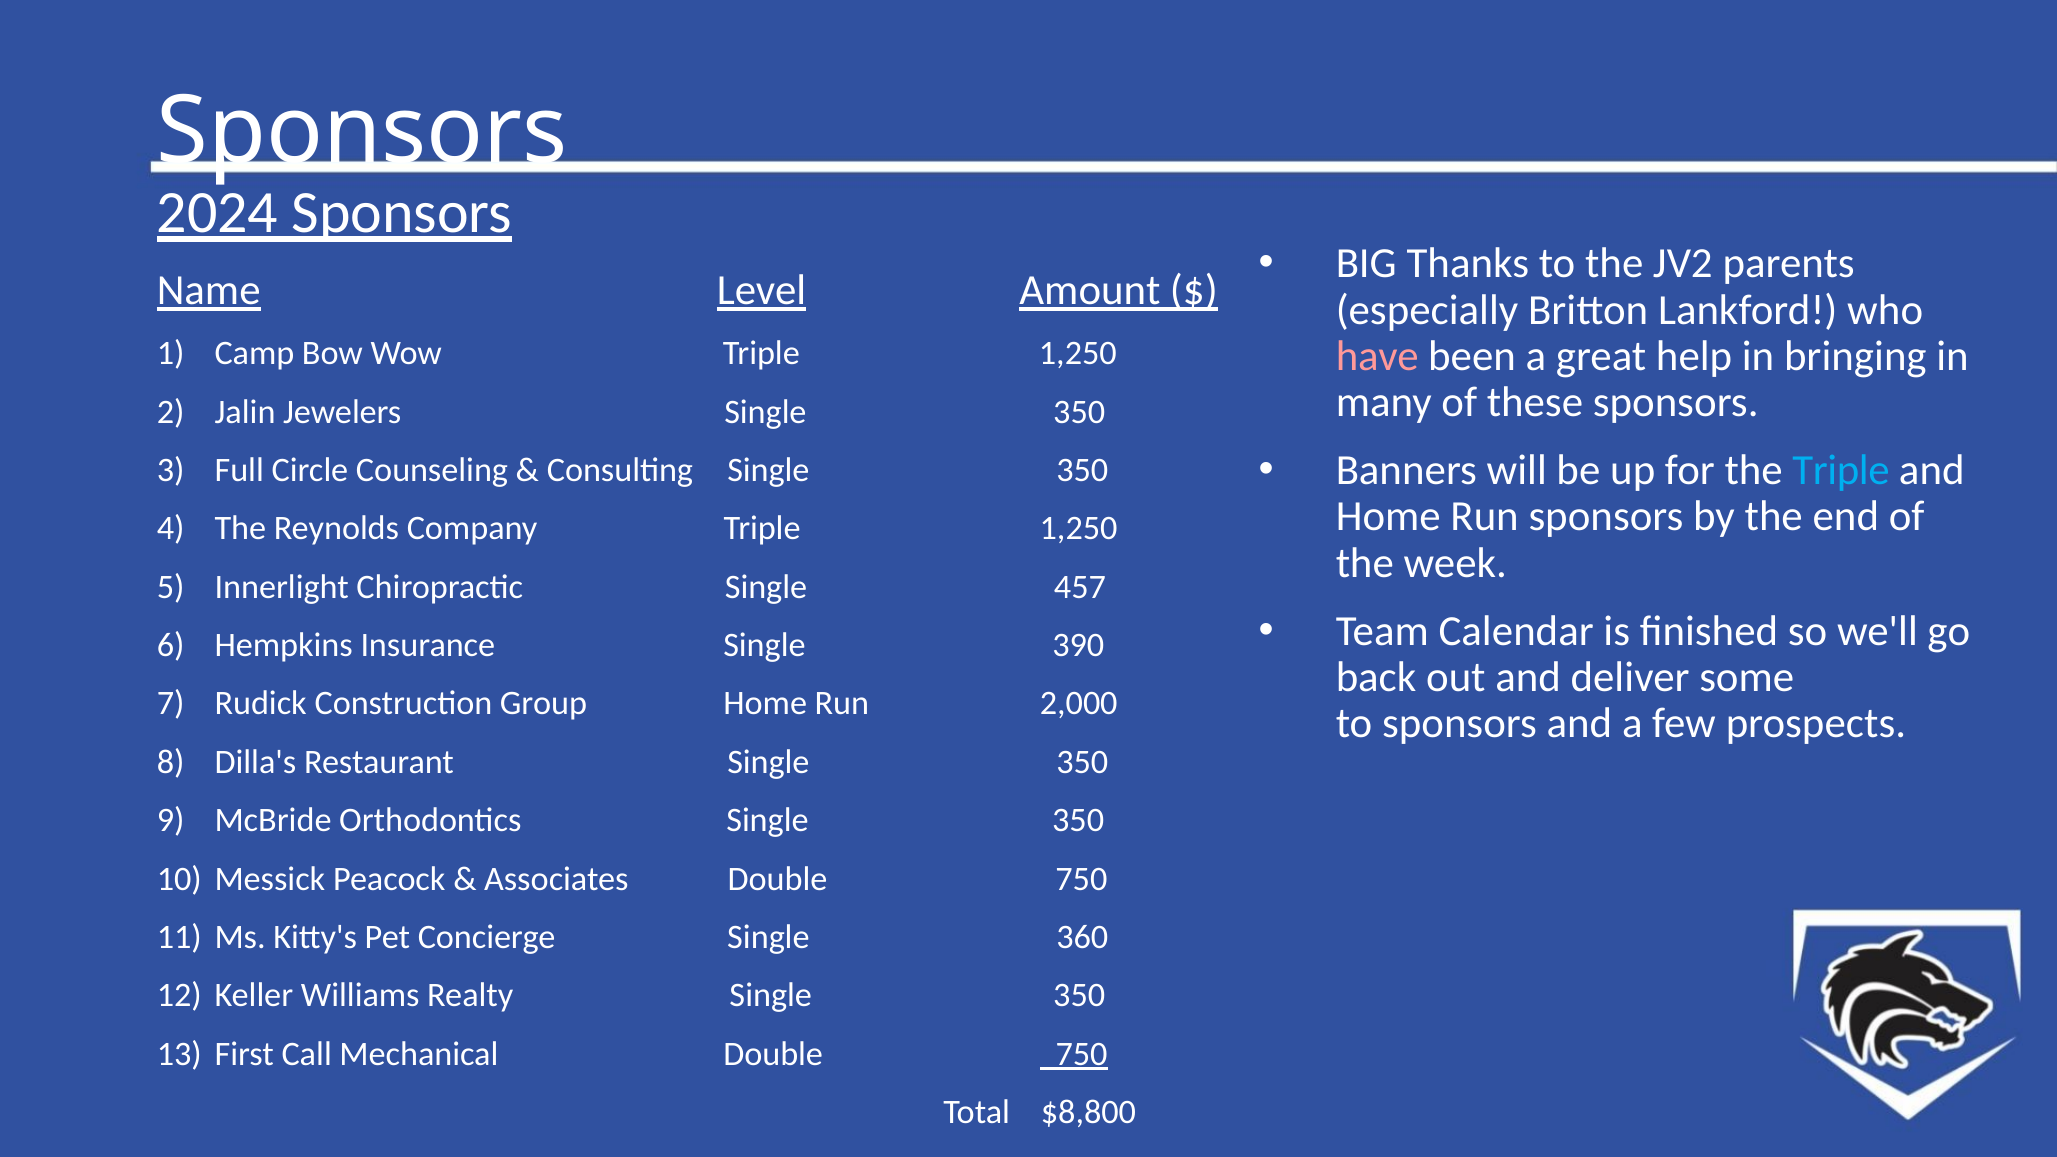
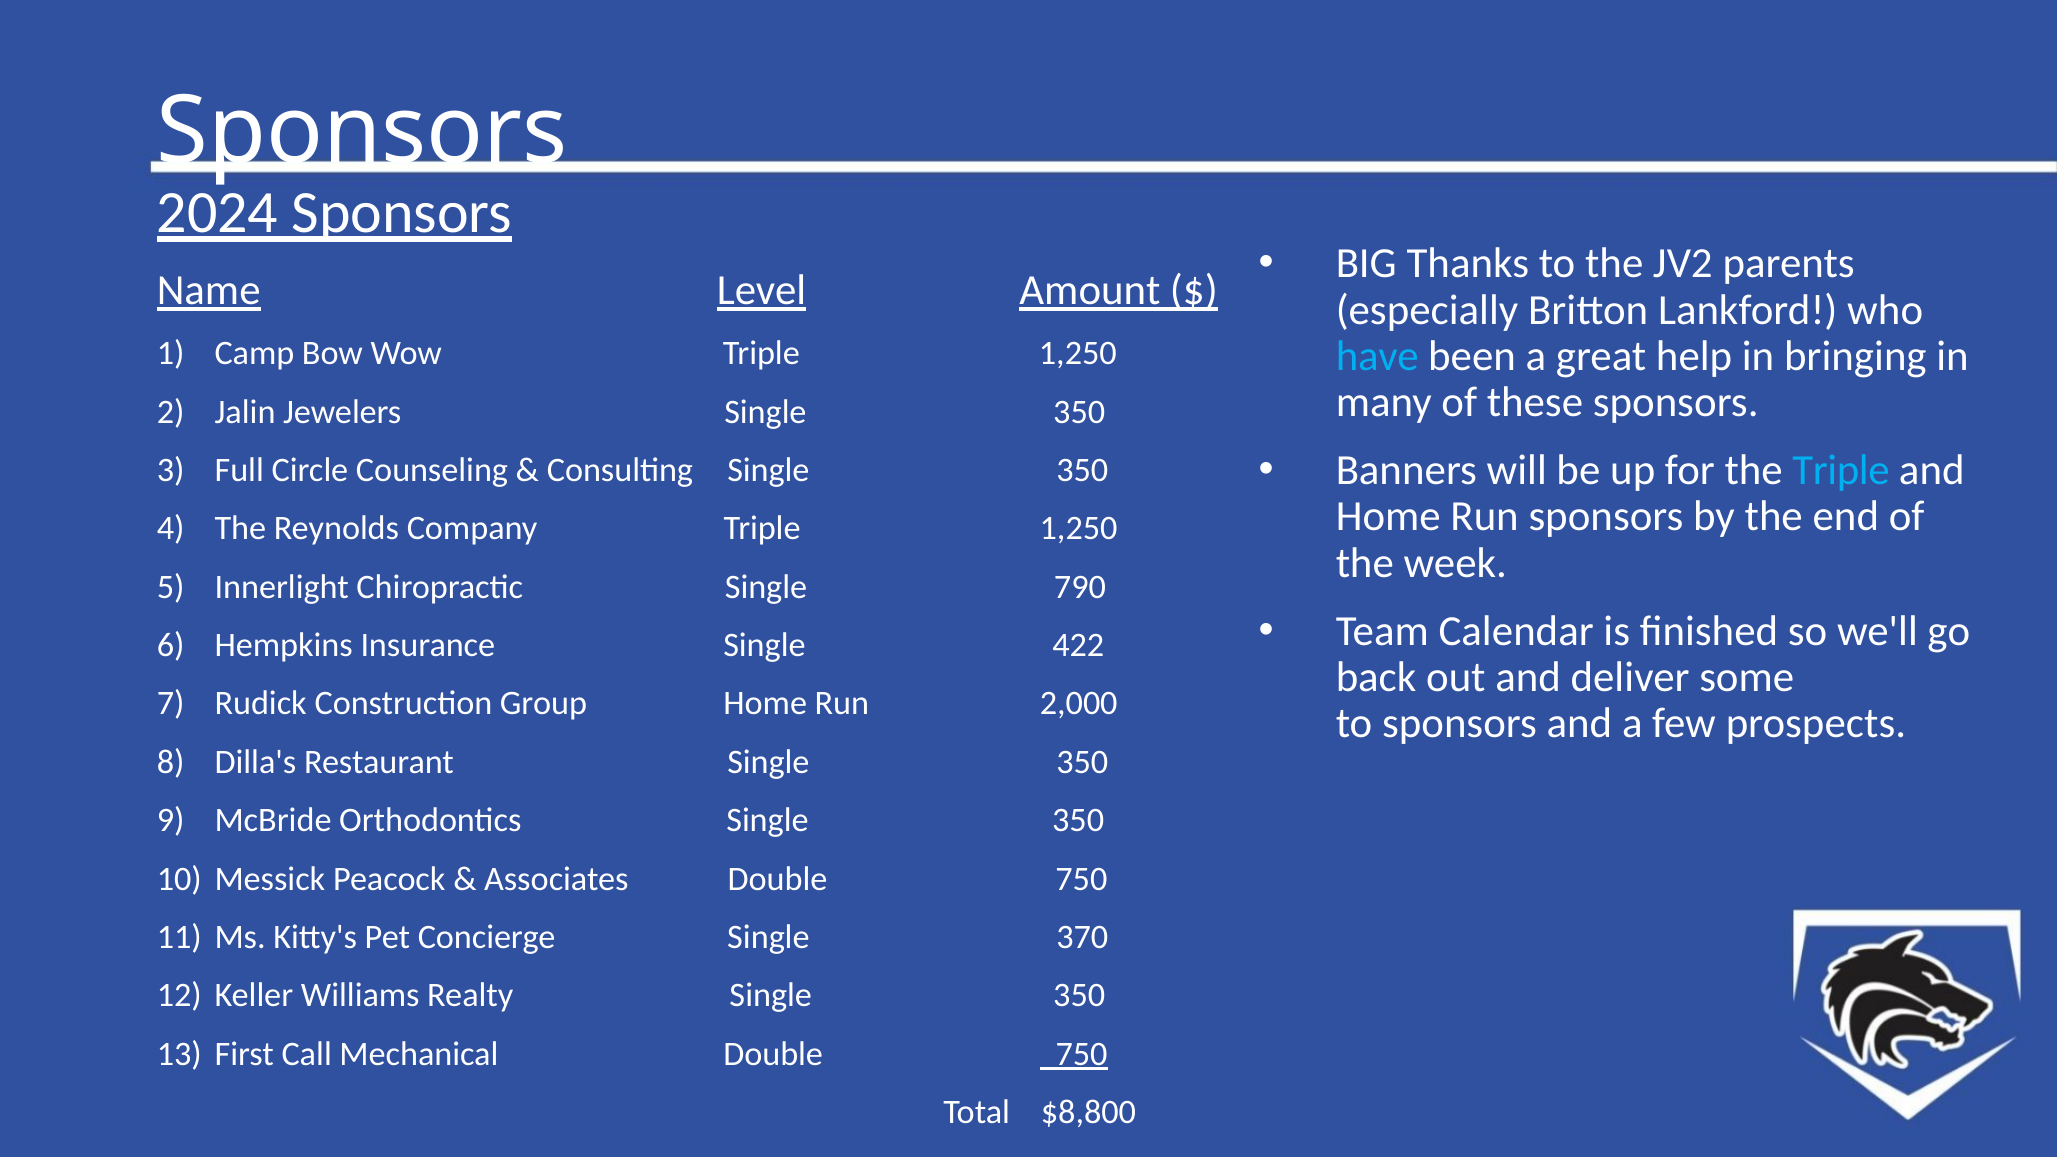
have colour: pink -> light blue (1377, 356)
457: 457 -> 790 (1080, 587)
390: 390 -> 422 (1078, 645)
360: 360 -> 370 (1082, 937)
